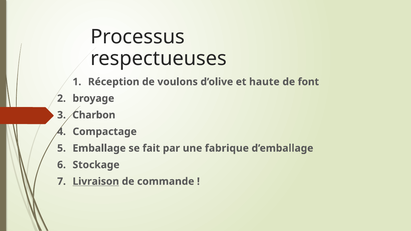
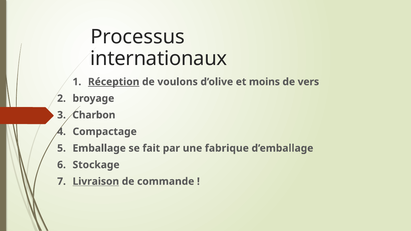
respectueuses: respectueuses -> internationaux (159, 59)
Réception underline: none -> present (114, 82)
haute: haute -> moins (264, 82)
font: font -> vers (308, 82)
